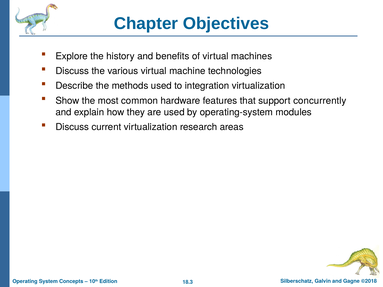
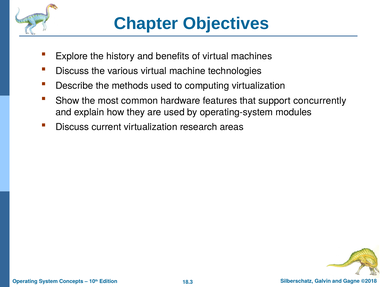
integration: integration -> computing (207, 86)
